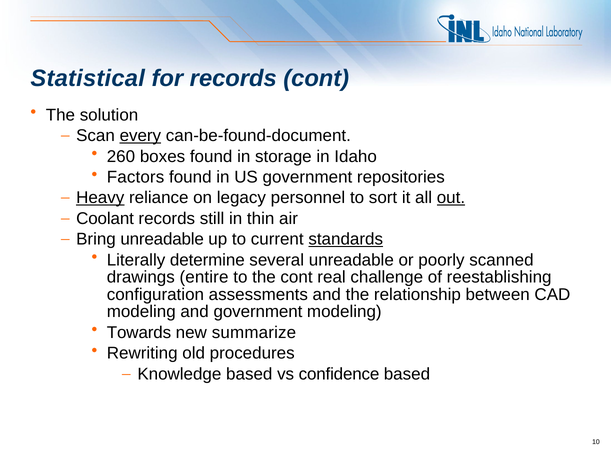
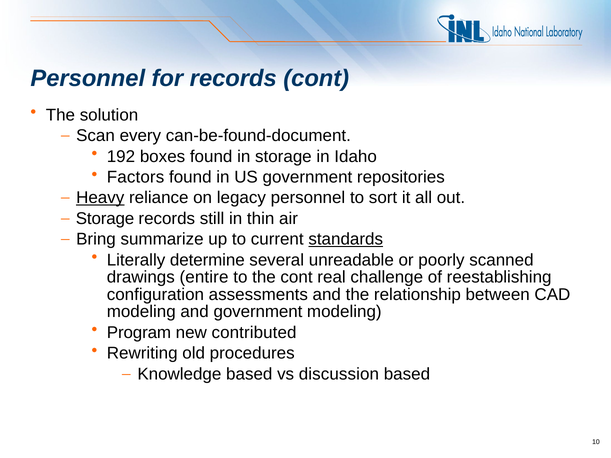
Statistical: Statistical -> Personnel (88, 79)
every underline: present -> none (140, 136)
260: 260 -> 192 (121, 157)
out underline: present -> none (451, 198)
Coolant: Coolant -> Storage (105, 219)
Bring unreadable: unreadable -> summarize (162, 239)
Towards: Towards -> Program (139, 333)
summarize: summarize -> contributed (254, 333)
confidence: confidence -> discussion (339, 374)
